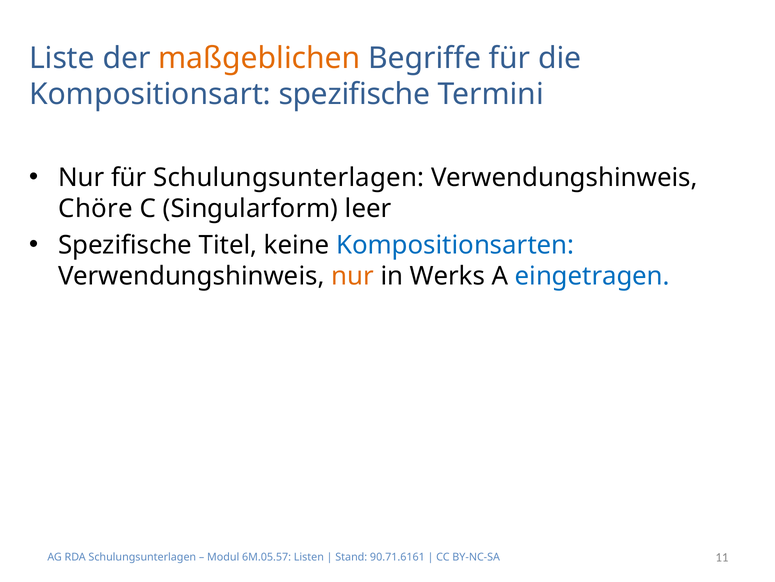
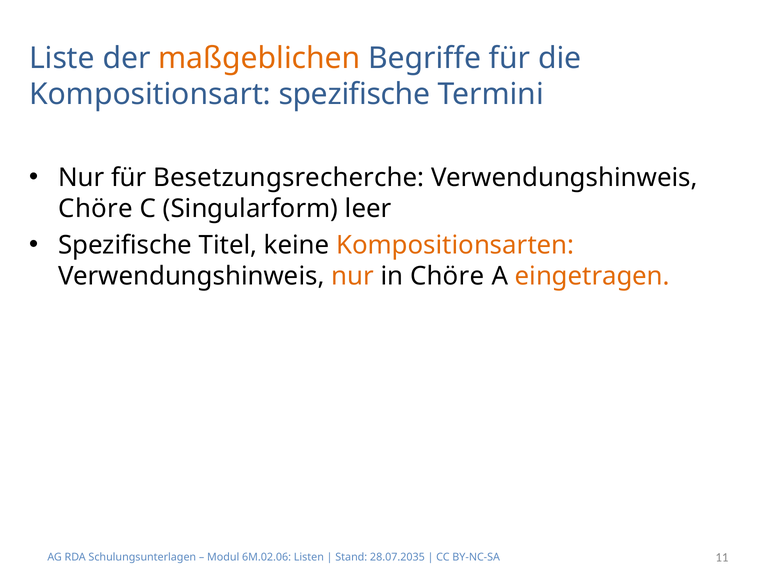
für Schulungsunterlagen: Schulungsunterlagen -> Besetzungsrecherche (289, 178)
Kompositionsarten colour: blue -> orange (455, 245)
in Werks: Werks -> Chöre (447, 276)
eingetragen colour: blue -> orange (592, 276)
6M.05.57: 6M.05.57 -> 6M.02.06 (267, 557)
90.71.6161: 90.71.6161 -> 28.07.2035 (397, 557)
